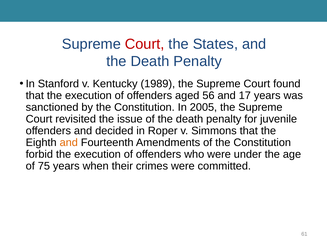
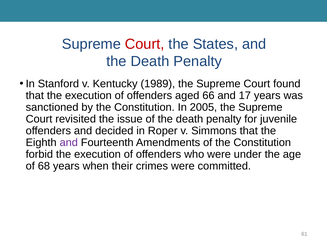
56: 56 -> 66 (208, 96)
and colour: orange -> purple (69, 143)
75: 75 -> 68 (44, 166)
